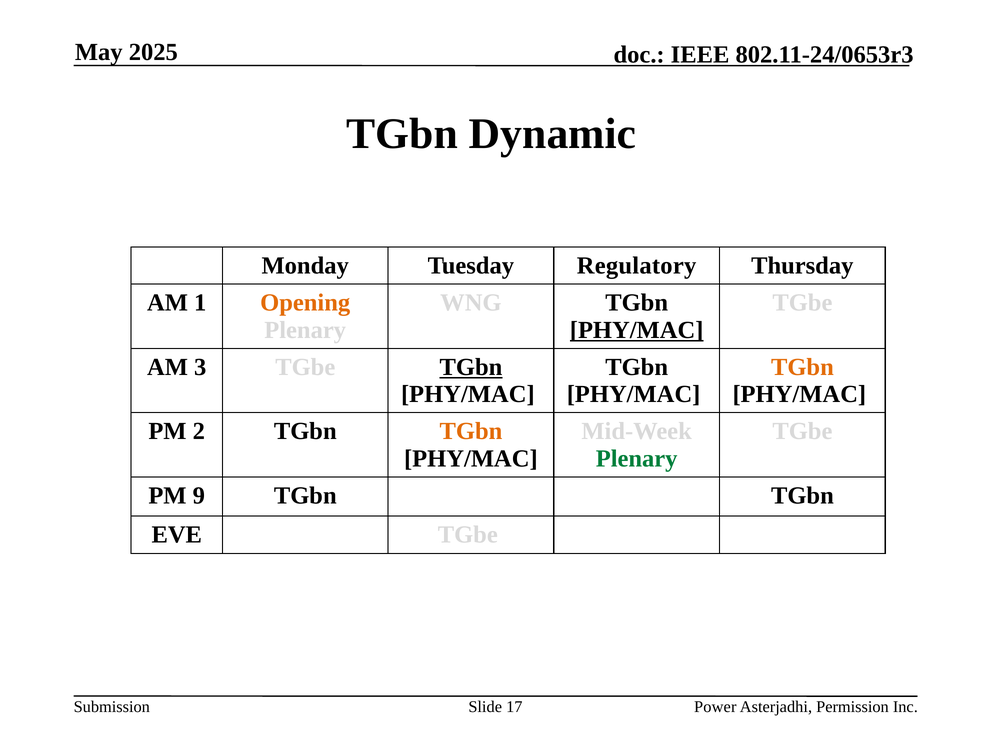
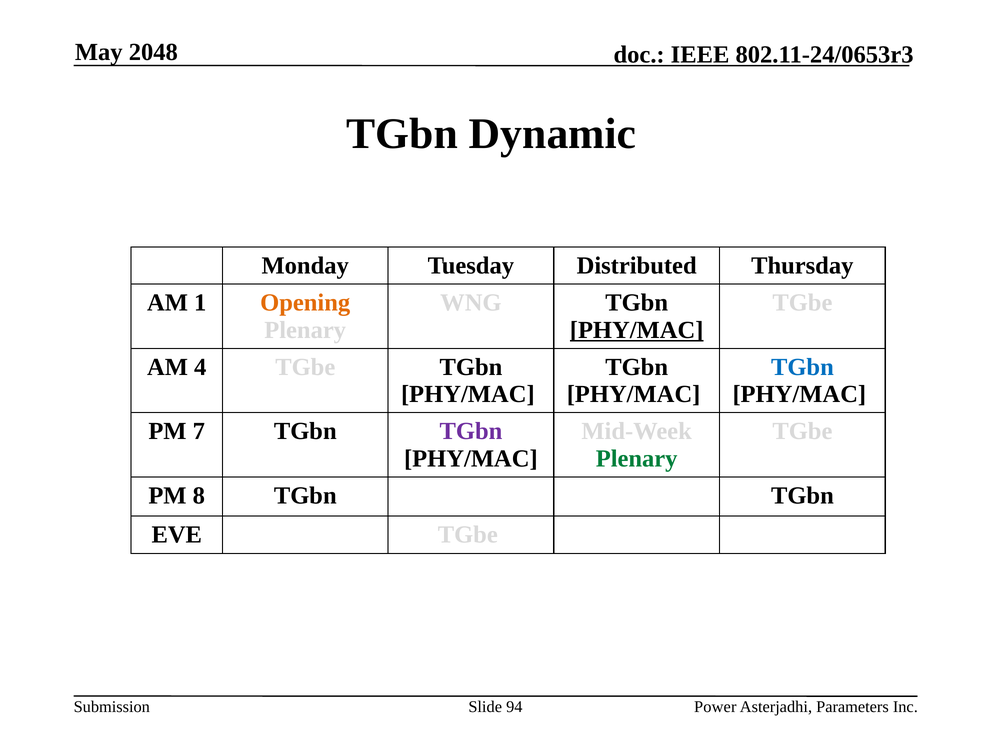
2025: 2025 -> 2048 (153, 52)
Regulatory: Regulatory -> Distributed (637, 266)
3: 3 -> 4 (200, 367)
TGbn underline: present -> none (471, 367)
TGbn colour: orange -> blue (802, 367)
2: 2 -> 7 (199, 431)
TGbn colour: orange -> purple (471, 431)
9: 9 -> 8 (199, 496)
17: 17 -> 94 (514, 707)
Permission: Permission -> Parameters (852, 707)
